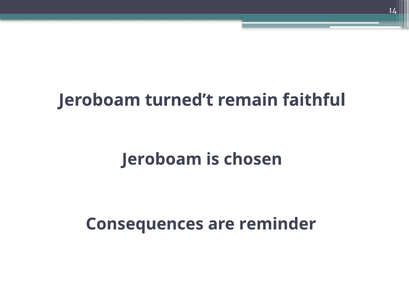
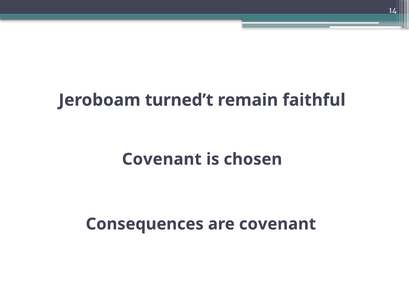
Jeroboam: Jeroboam -> Covenant (162, 159)
are reminder: reminder -> covenant (278, 224)
